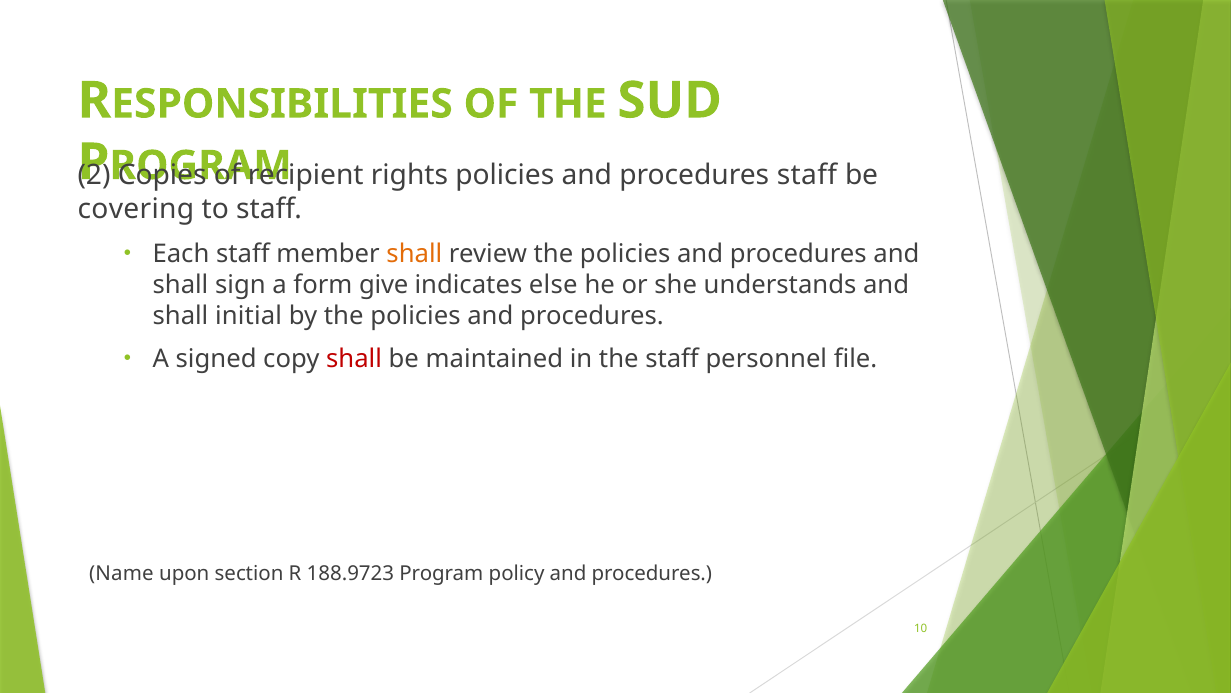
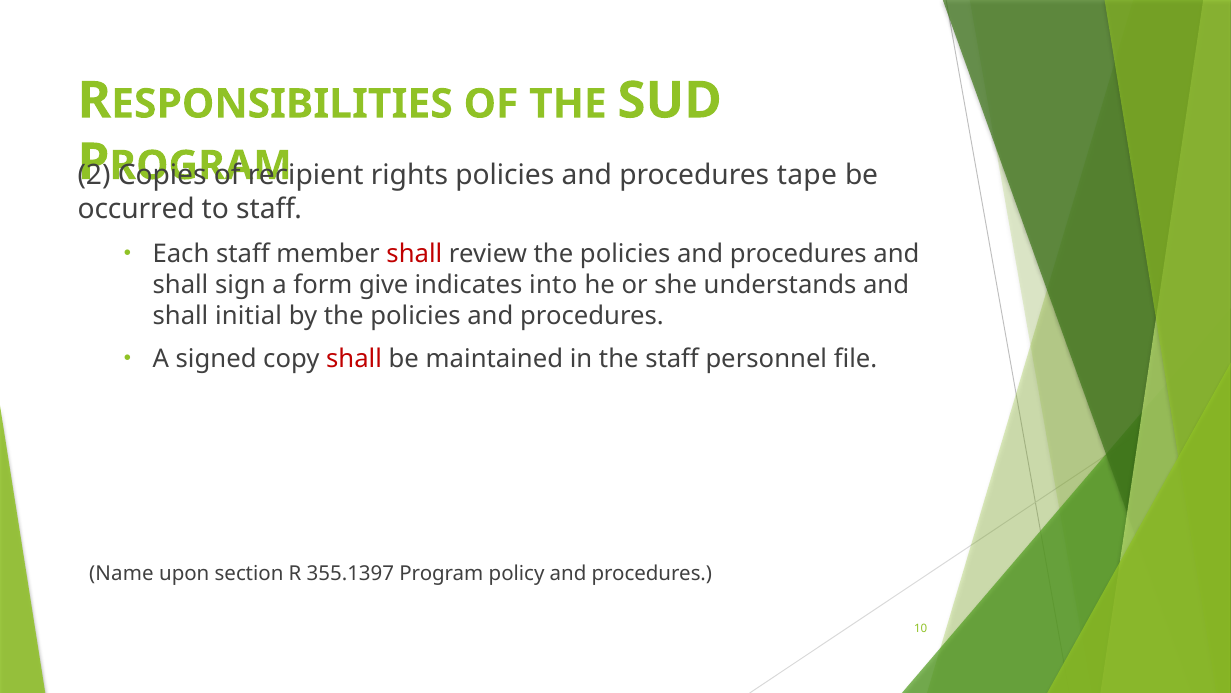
procedures staff: staff -> tape (807, 175)
covering: covering -> occurred (136, 209)
shall colour: orange -> red (414, 254)
else: else -> into (553, 284)
188.9723: 188.9723 -> 355.1397 (350, 574)
